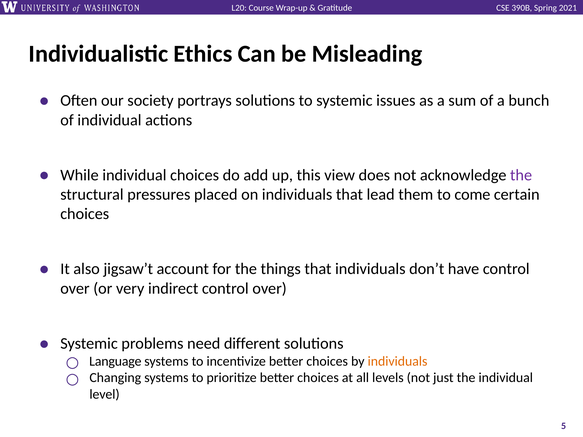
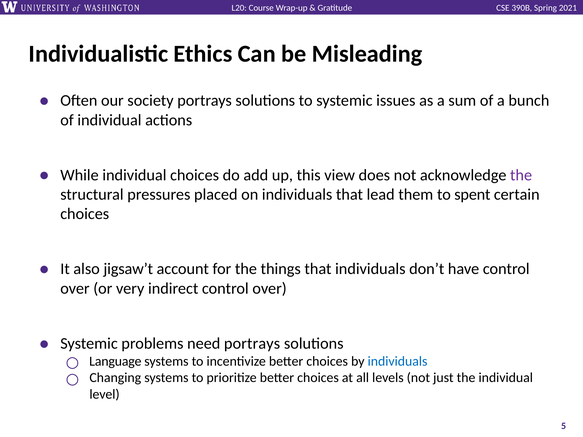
come: come -> spent (472, 195)
need different: different -> portrays (252, 344)
individuals colour: orange -> blue (398, 361)
